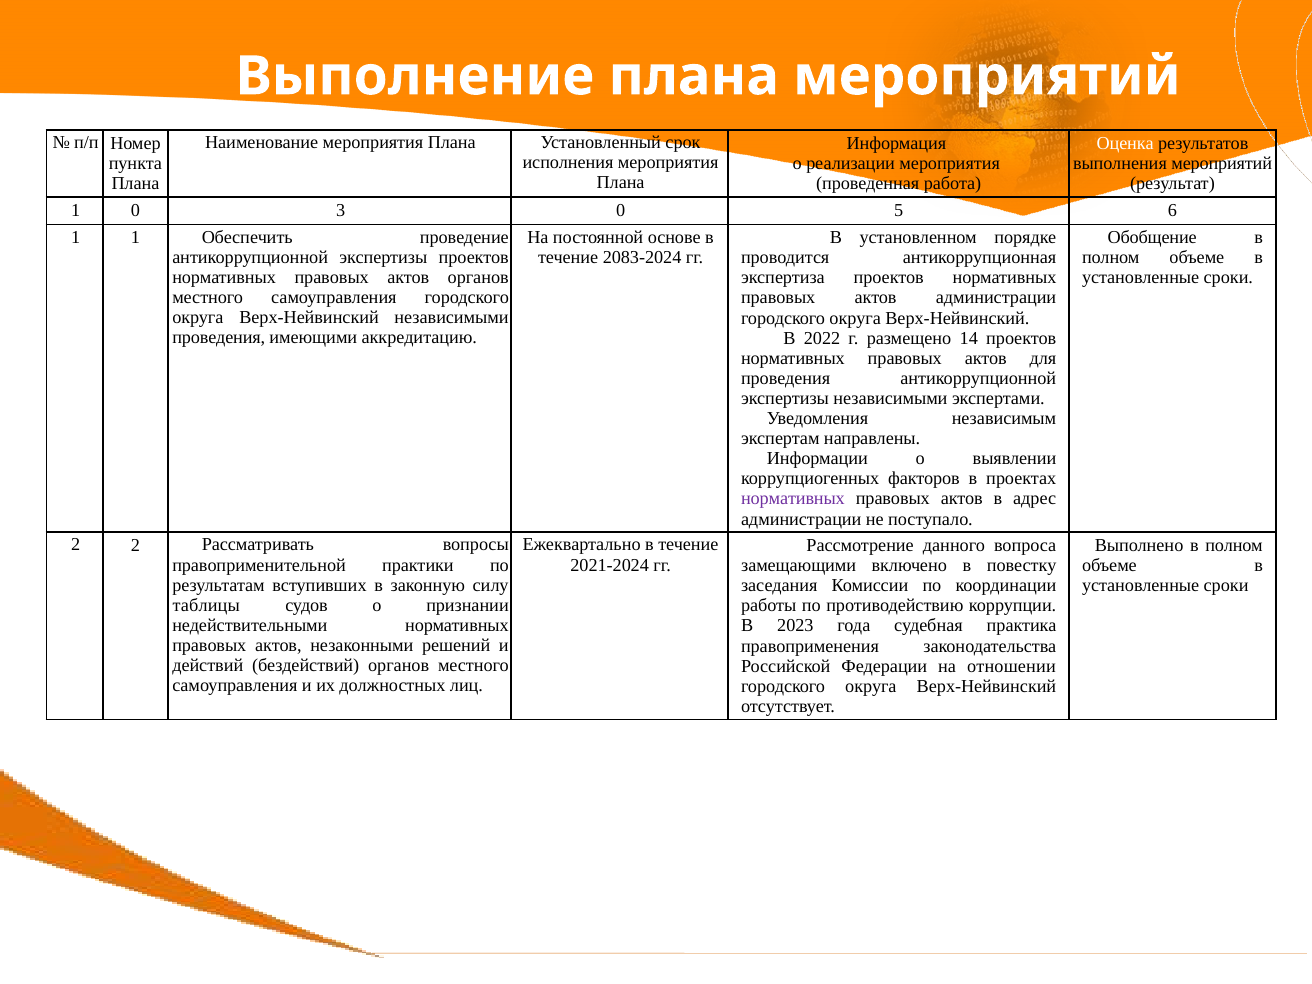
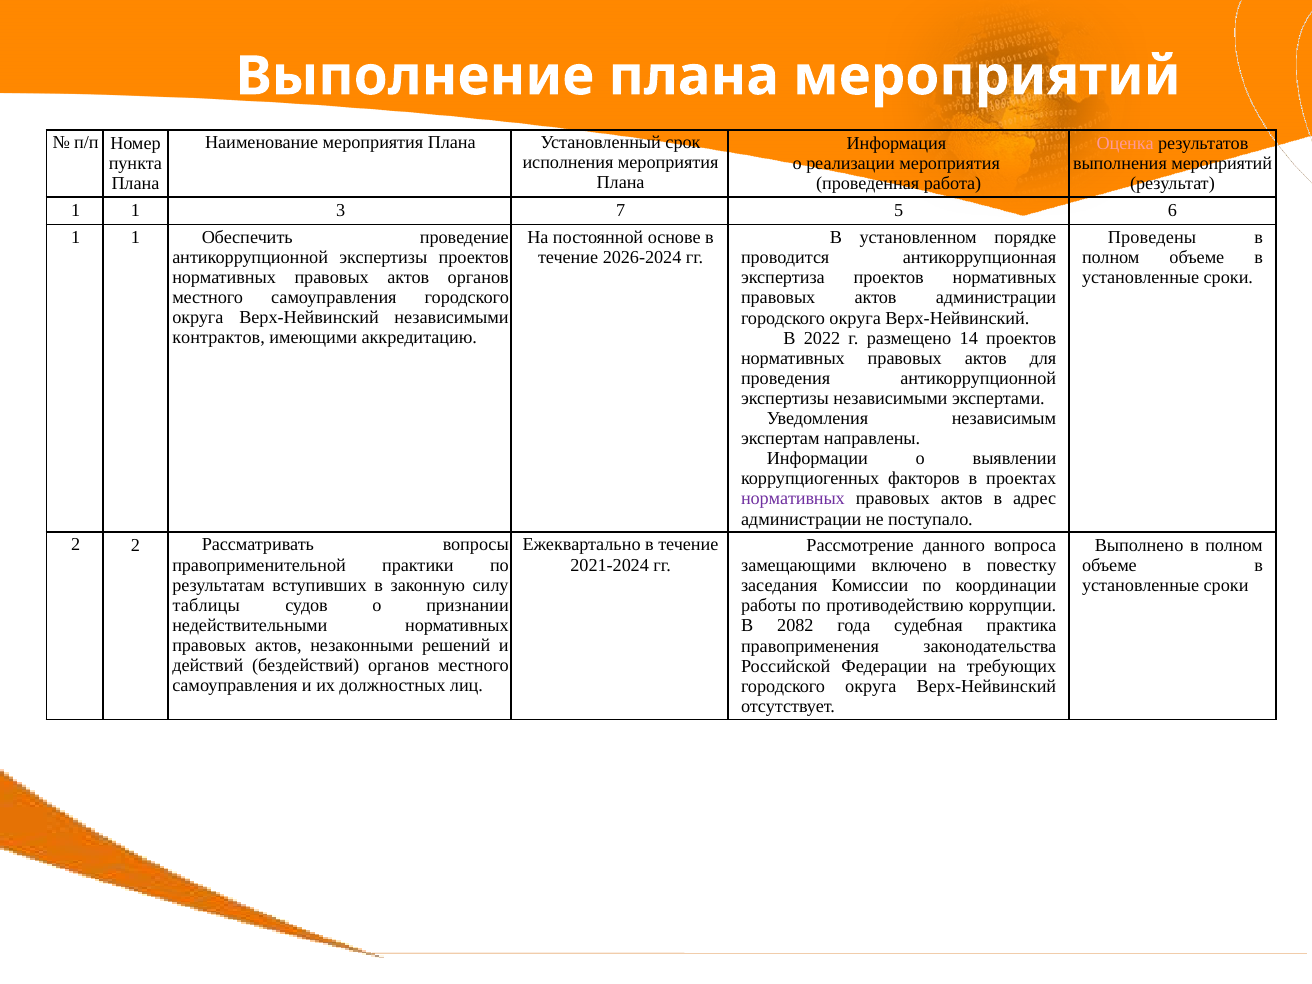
Оценка colour: white -> pink (1125, 143)
0: 0 -> 1 (136, 211)
3 0: 0 -> 7 (621, 210)
Обобщение: Обобщение -> Проведены (1152, 238)
2083-2024: 2083-2024 -> 2026-2024 (642, 257)
проведения: проведения -> контрактов (219, 338)
2023: 2023 -> 2082 (795, 626)
отношении: отношении -> требующих (1012, 666)
